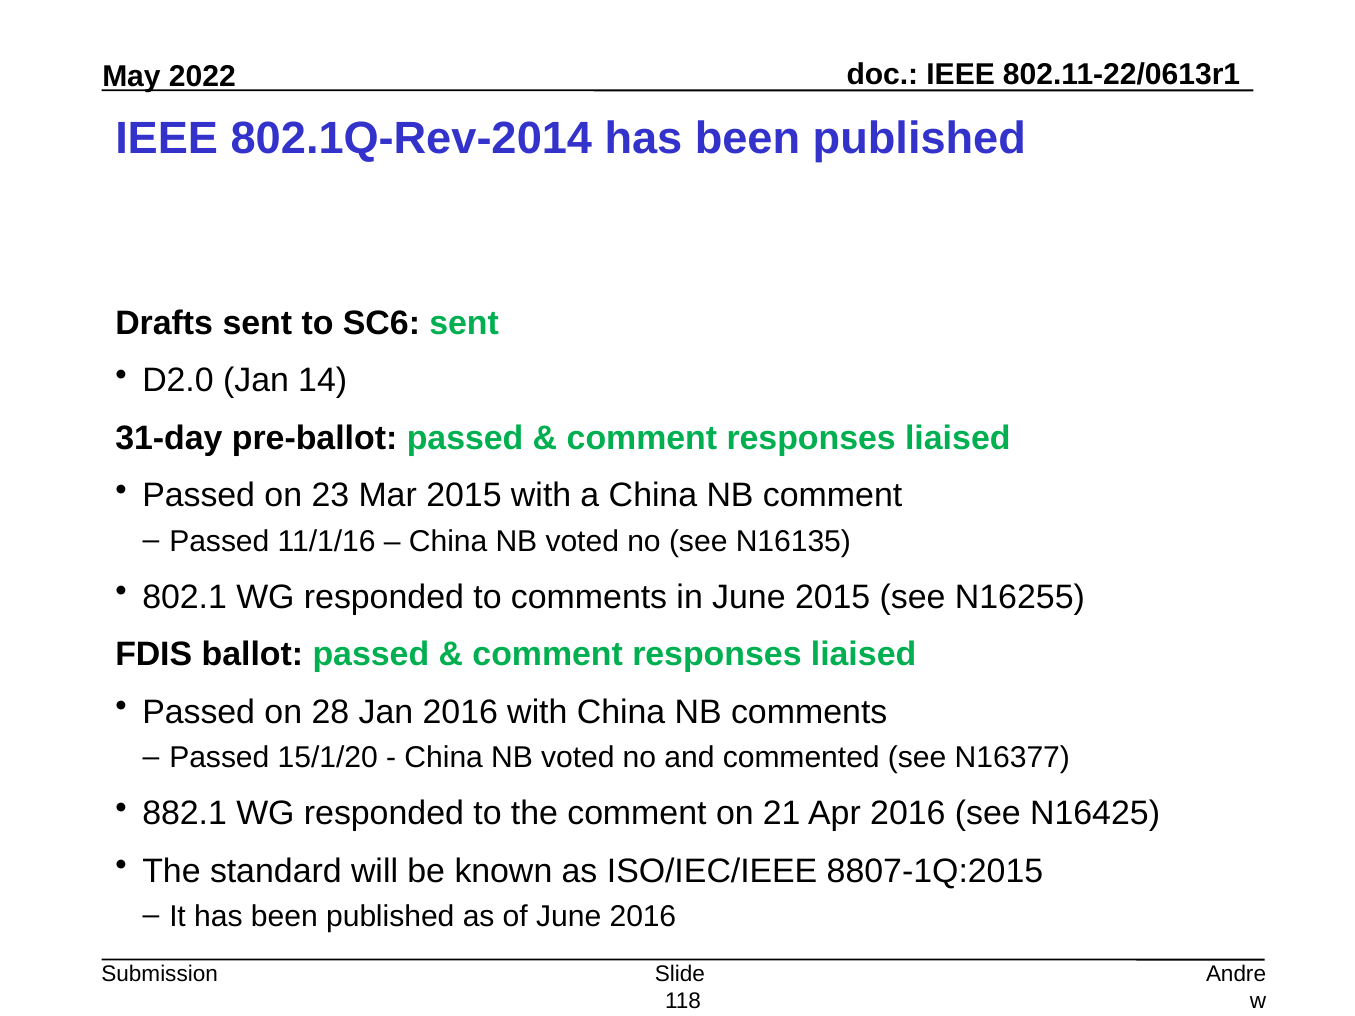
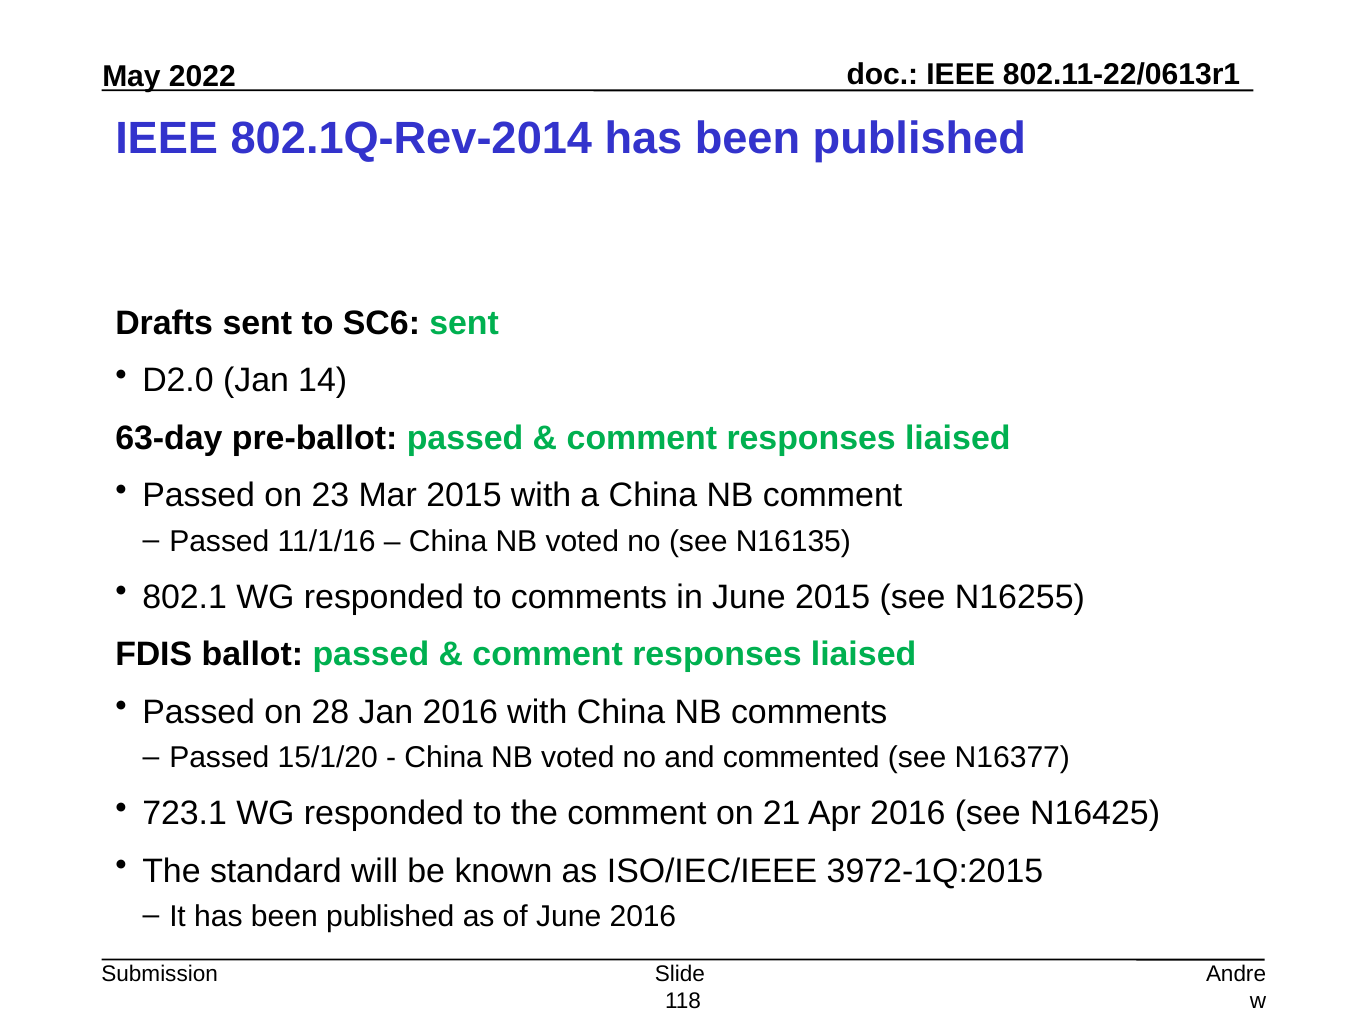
31-day: 31-day -> 63-day (169, 438)
882.1: 882.1 -> 723.1 (185, 814)
8807-1Q:2015: 8807-1Q:2015 -> 3972-1Q:2015 (935, 871)
